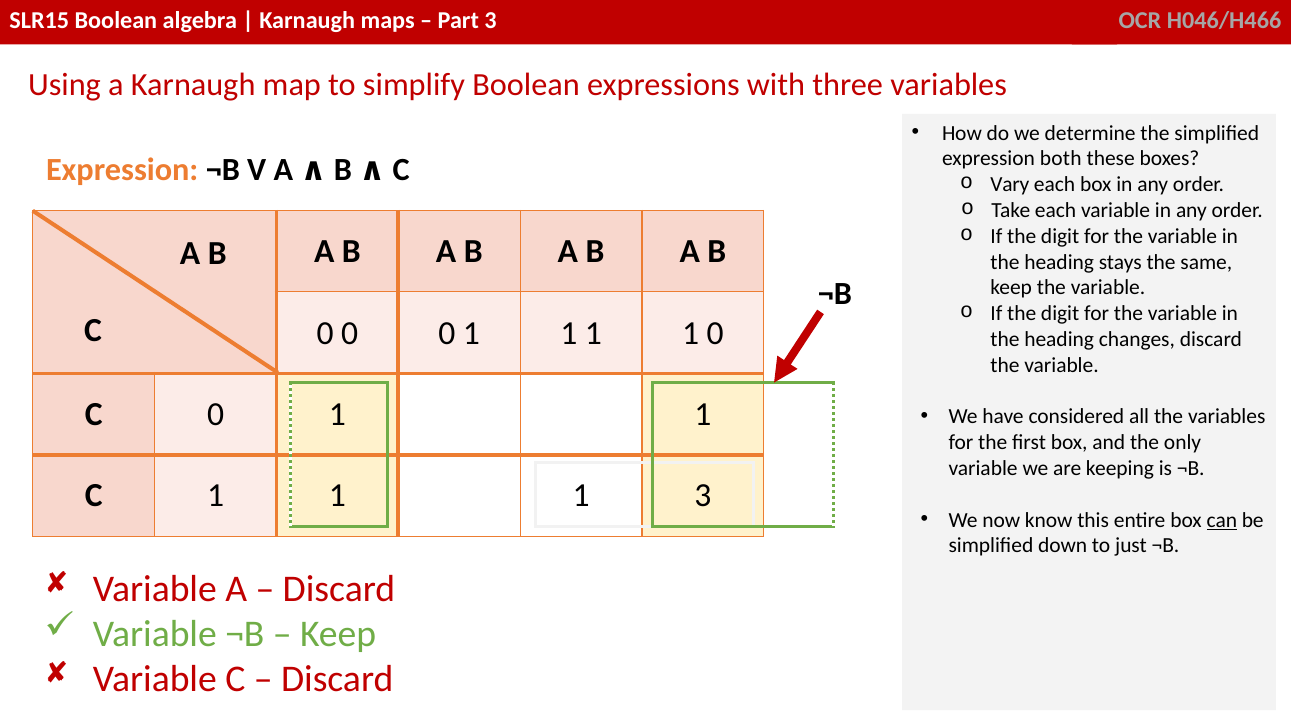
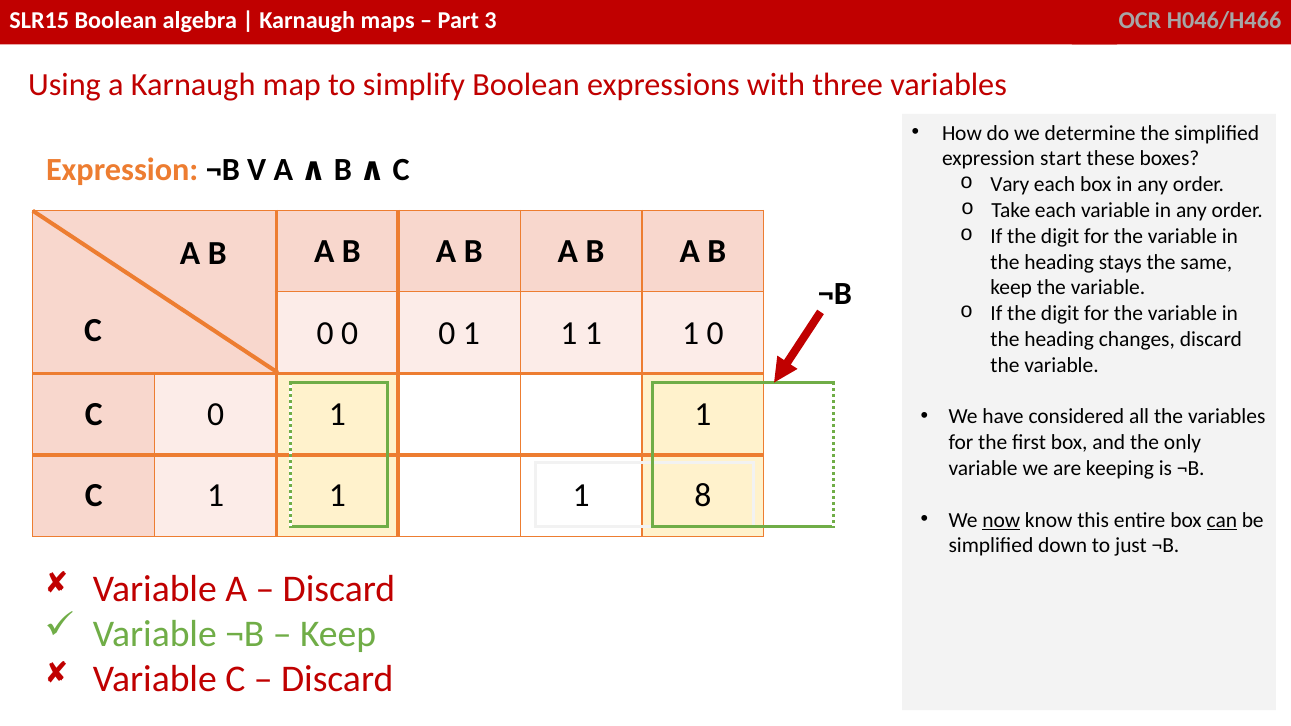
both: both -> start (1061, 159)
1 3: 3 -> 8 (703, 496)
now underline: none -> present (1001, 520)
